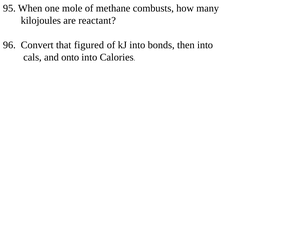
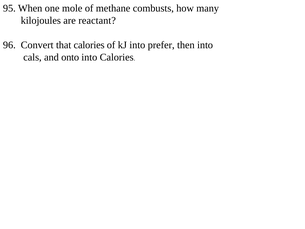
that figured: figured -> calories (89, 45)
bonds: bonds -> prefer (161, 45)
